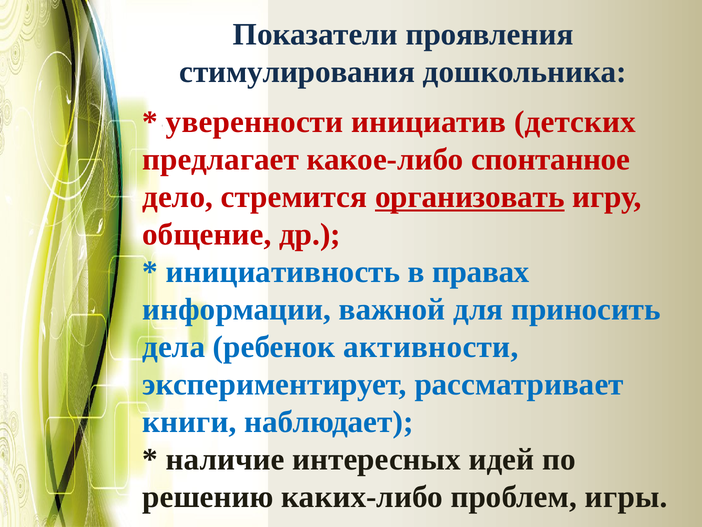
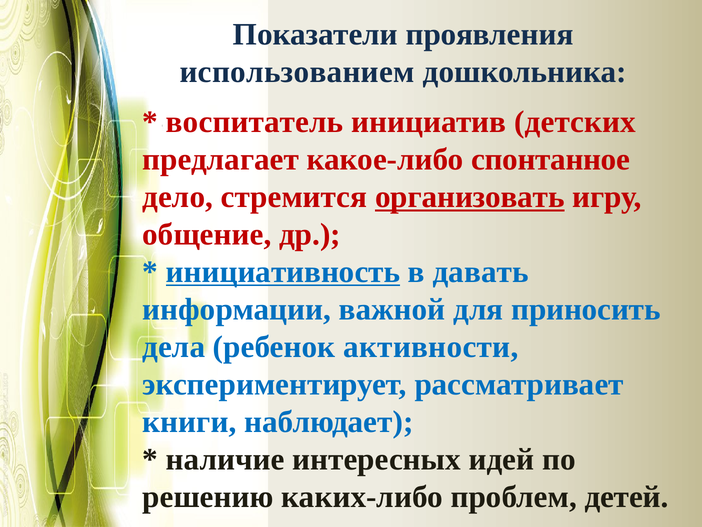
стимулирования: стимулирования -> использованием (297, 72)
уверенности: уверенности -> воспитатель (255, 122)
инициативность underline: none -> present (283, 272)
правах: правах -> давать (481, 272)
игры: игры -> детей (627, 496)
